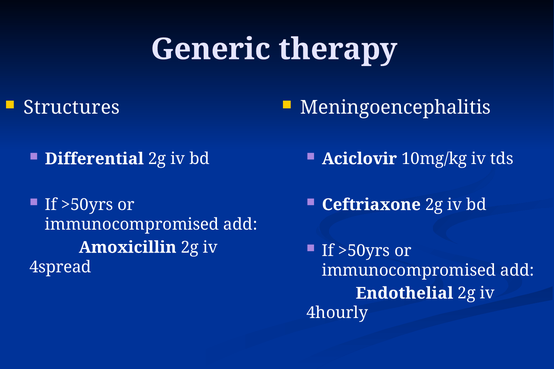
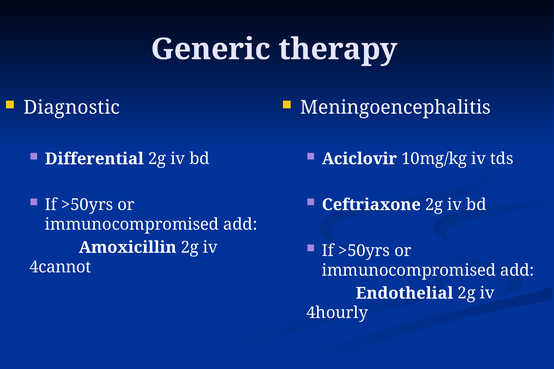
Structures: Structures -> Diagnostic (72, 108)
4spread: 4spread -> 4cannot (60, 267)
